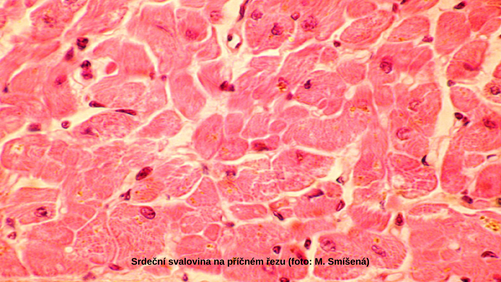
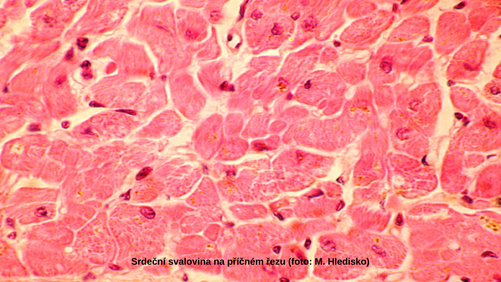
Smíšená: Smíšená -> Hledisko (349, 261)
